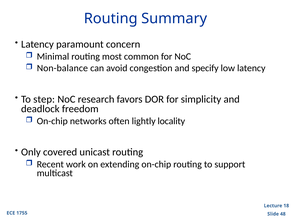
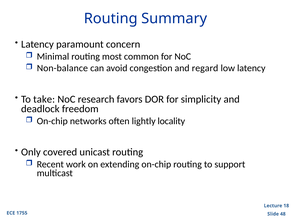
specify: specify -> regard (205, 68)
step: step -> take (44, 99)
